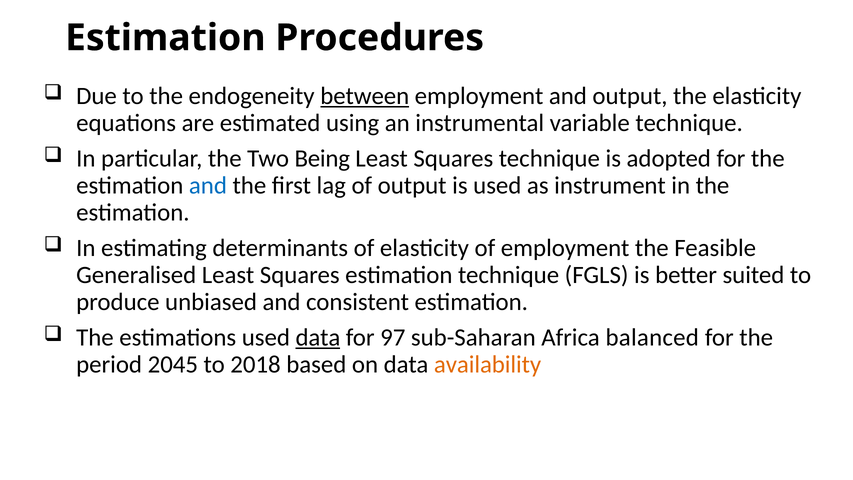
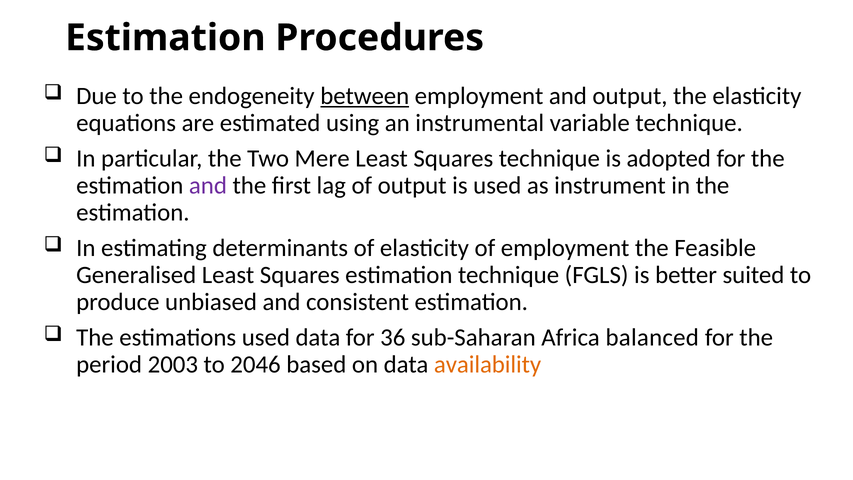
Being: Being -> Mere (322, 159)
and colour: blue -> purple (208, 186)
data underline: present -> none (318, 337)
97: 97 -> 36 (393, 337)
2045: 2045 -> 2003 (173, 364)
2018: 2018 -> 2046 (256, 364)
